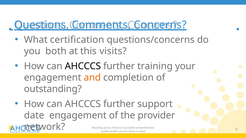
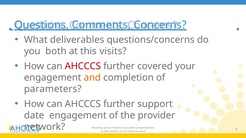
certification: certification -> deliverables (77, 40)
AHCCCS colour: black -> red (83, 66)
training: training -> covered (155, 66)
outstanding: outstanding -> parameters (53, 89)
